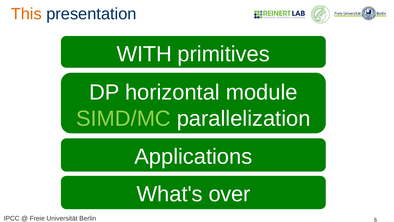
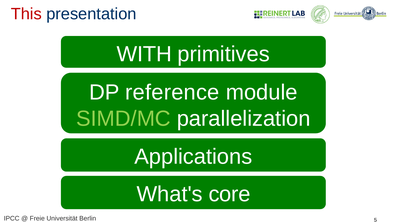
This colour: orange -> red (26, 14)
horizontal: horizontal -> reference (172, 92)
over: over -> core (229, 194)
